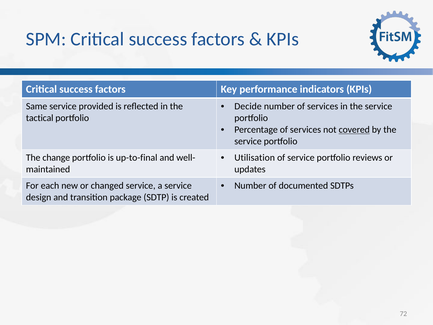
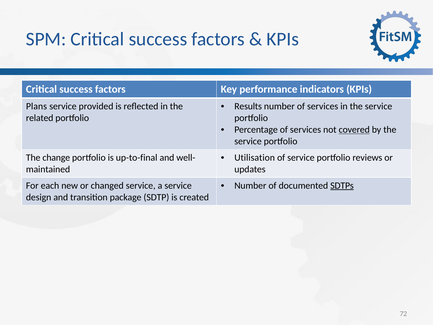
Decide: Decide -> Results (248, 106)
Same: Same -> Plans (36, 106)
tactical: tactical -> related (40, 118)
SDTPs underline: none -> present (342, 185)
